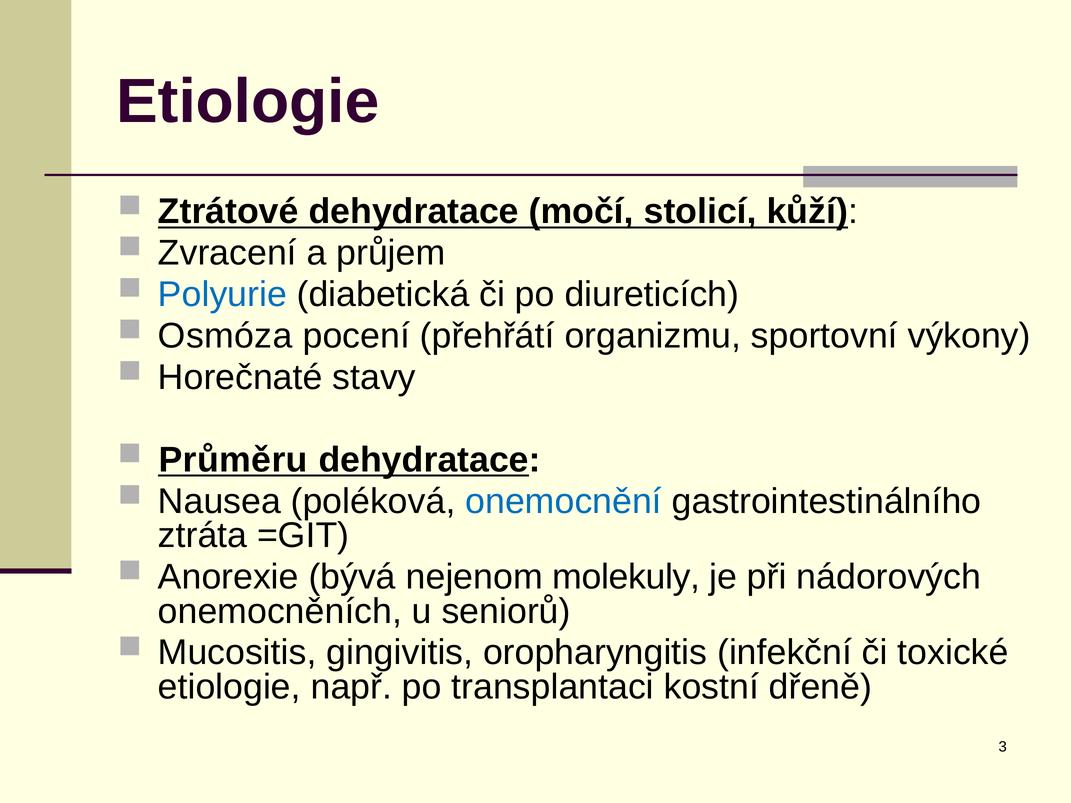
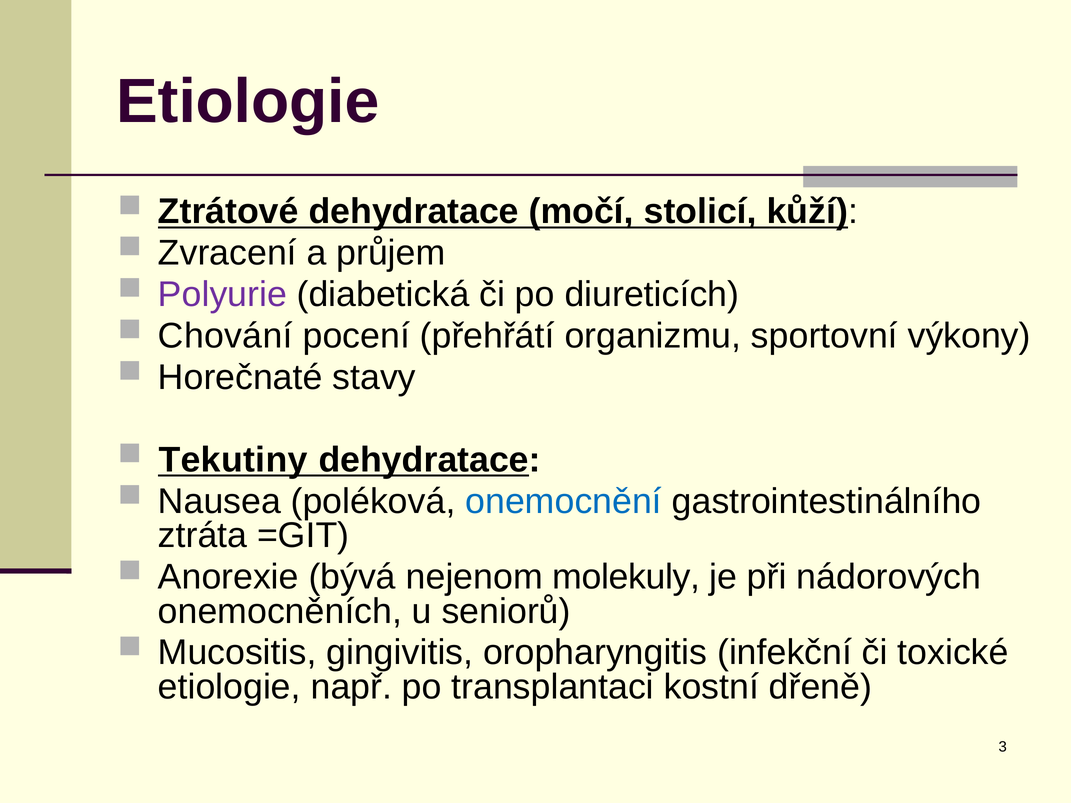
Polyurie colour: blue -> purple (222, 295)
Osmóza: Osmóza -> Chování (225, 336)
Průměru: Průměru -> Tekutiny (233, 460)
